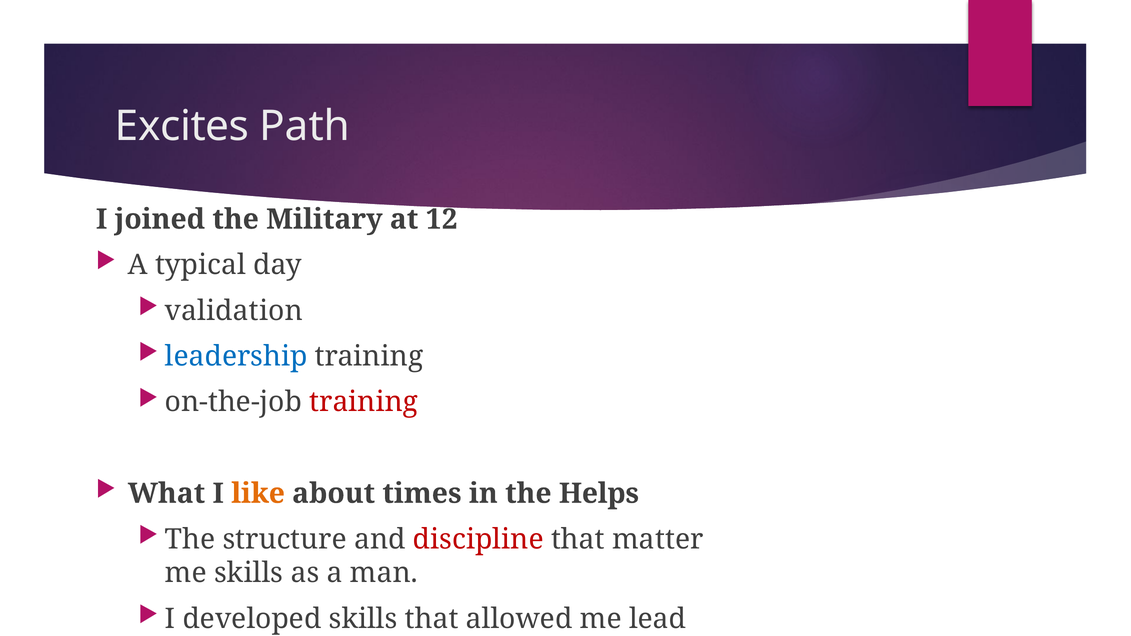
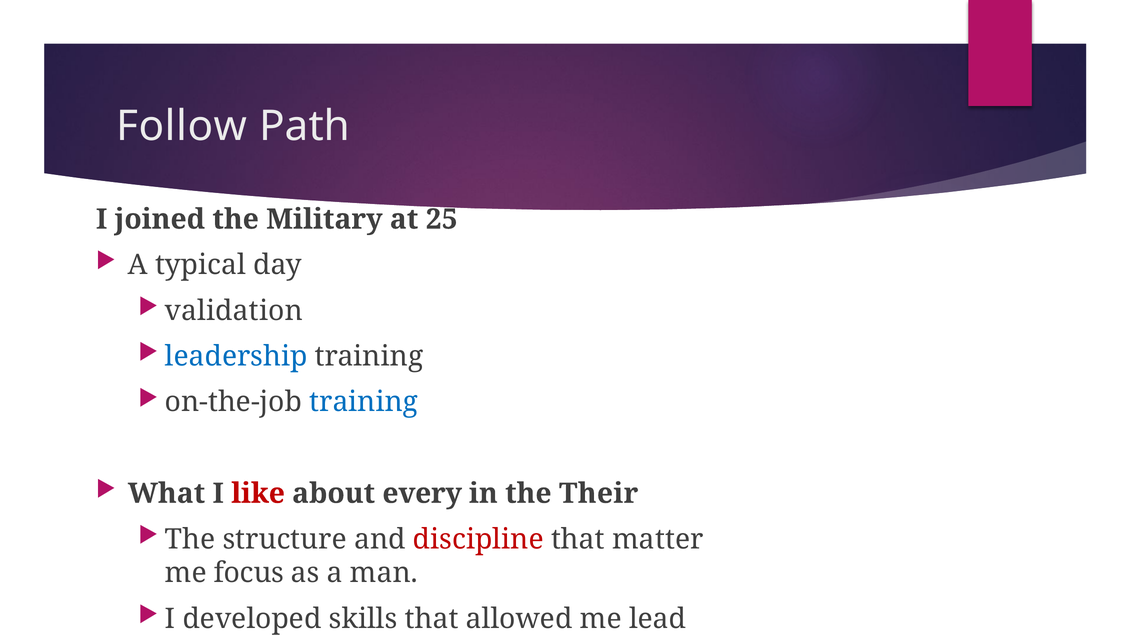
Excites: Excites -> Follow (182, 126)
12: 12 -> 25 (442, 219)
training colour: red -> blue (364, 402)
like colour: orange -> red (258, 494)
times: times -> every (422, 494)
Helps: Helps -> Their (599, 494)
me skills: skills -> focus (249, 573)
